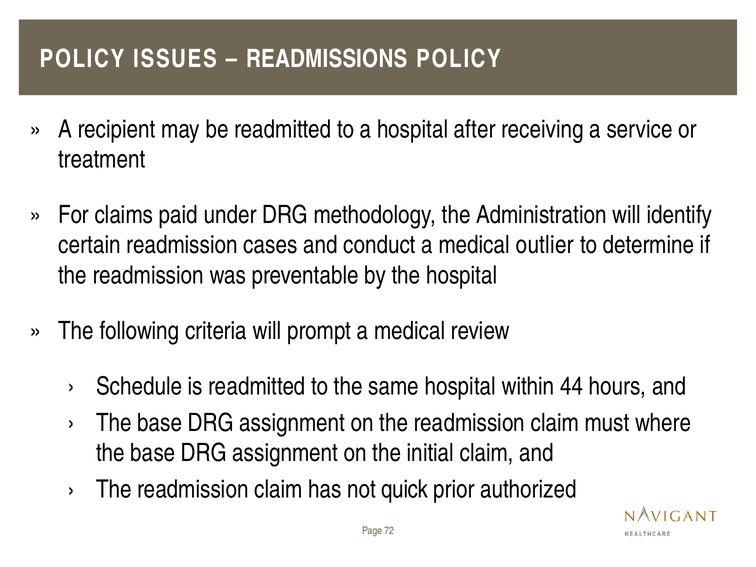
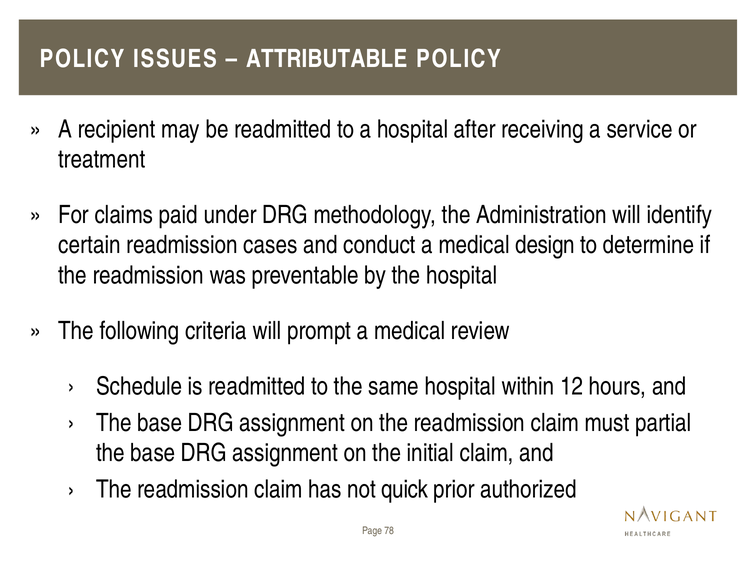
READMISSIONS: READMISSIONS -> ATTRIBUTABLE (327, 59)
outlier: outlier -> design (545, 245)
44: 44 -> 12 (572, 386)
where: where -> partial (663, 423)
72: 72 -> 78 (389, 531)
